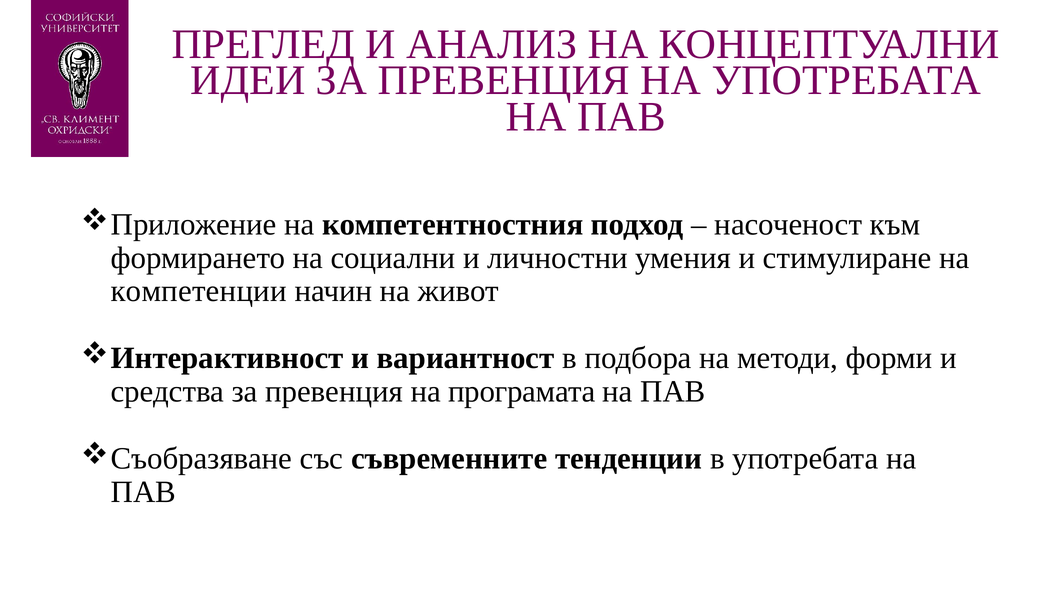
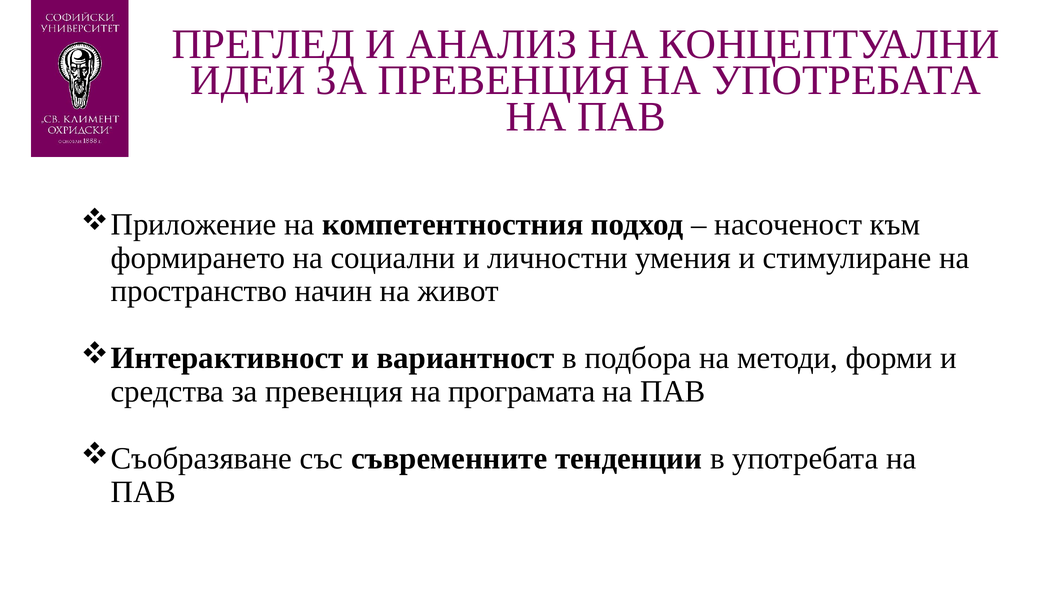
компетенции: компетенции -> пространство (199, 291)
